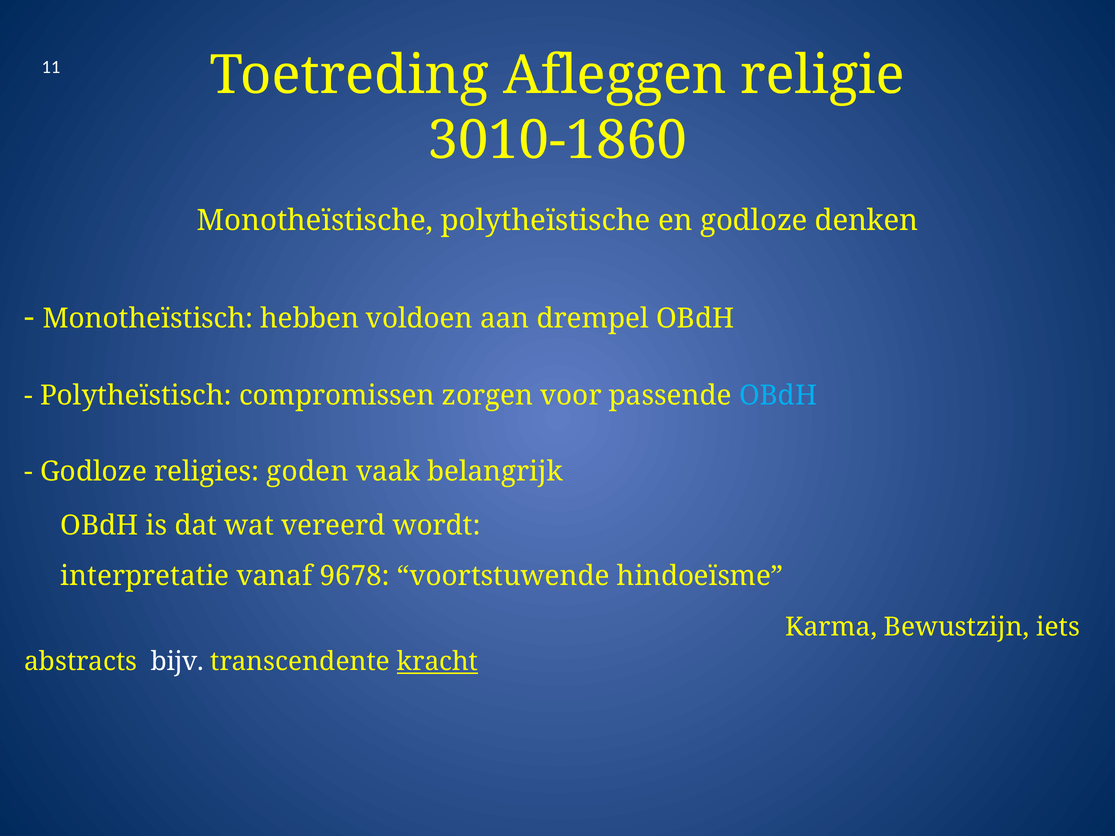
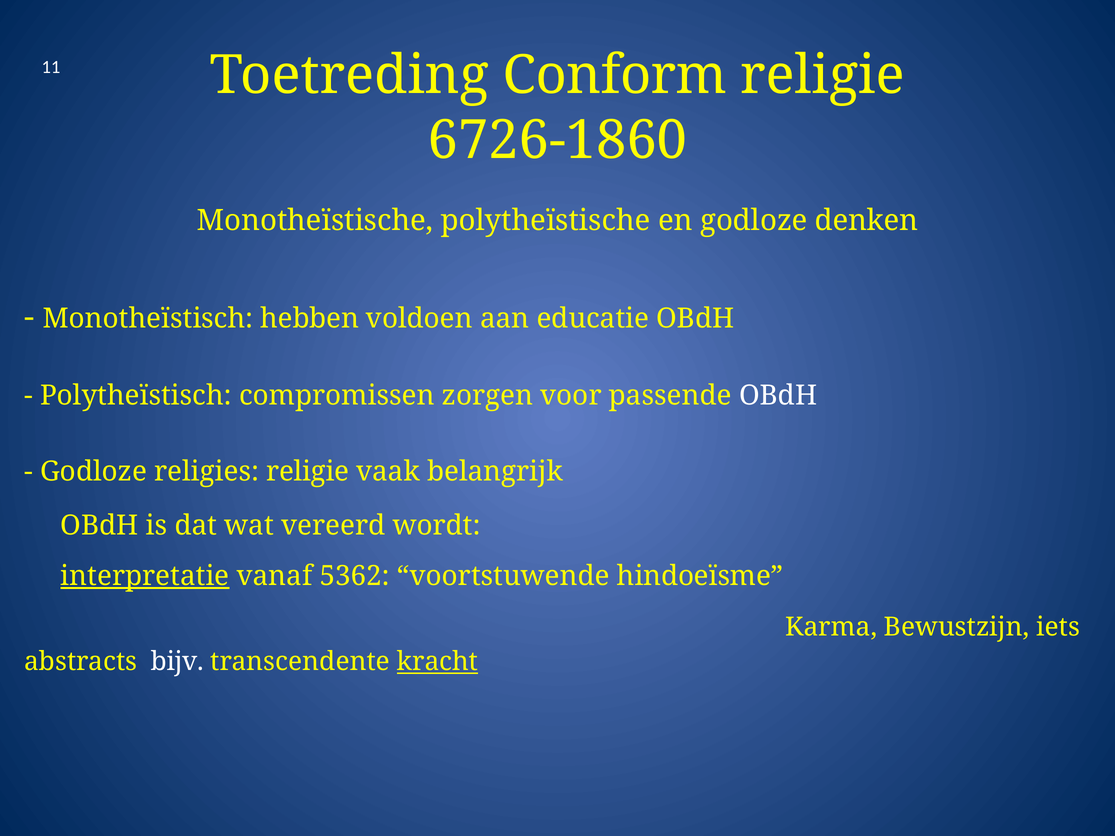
Afleggen: Afleggen -> Conform (615, 75)
3010-1860: 3010-1860 -> 6726-1860 (558, 140)
drempel: drempel -> educatie (593, 318)
OBdH colour: light blue -> white (778, 396)
religies goden: goden -> religie (308, 472)
interpretatie underline: none -> present (145, 576)
9678: 9678 -> 5362 (355, 576)
